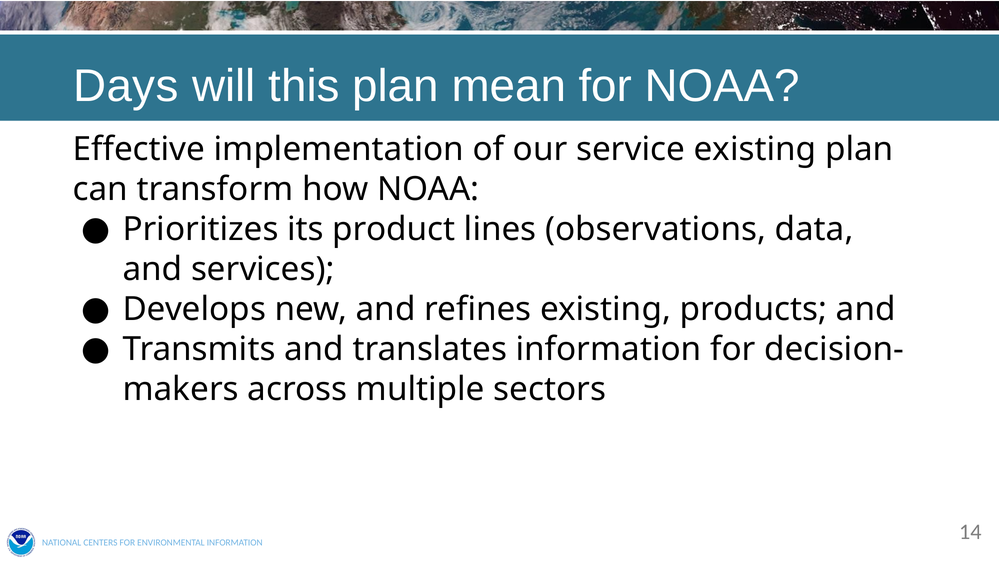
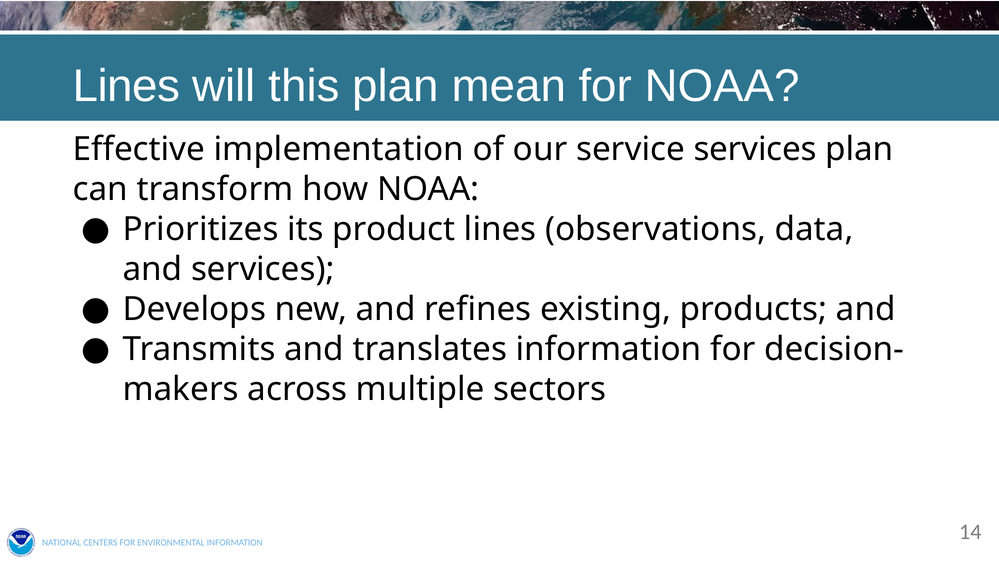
Days: Days -> Lines (126, 86)
service existing: existing -> services (755, 149)
